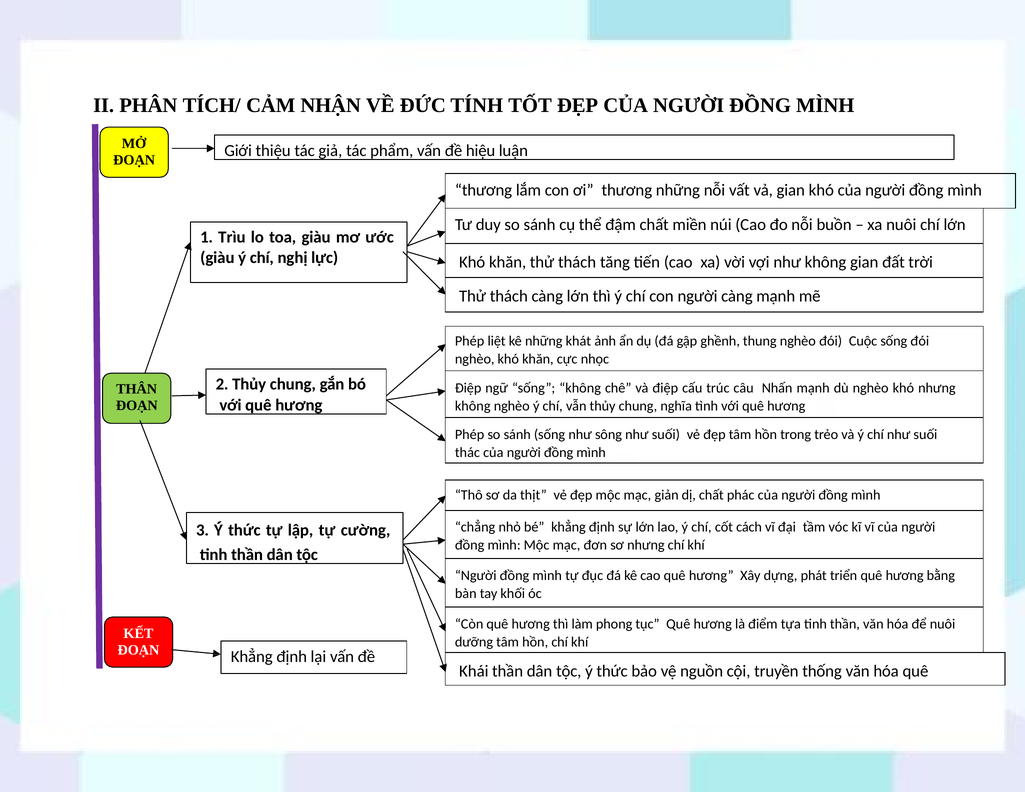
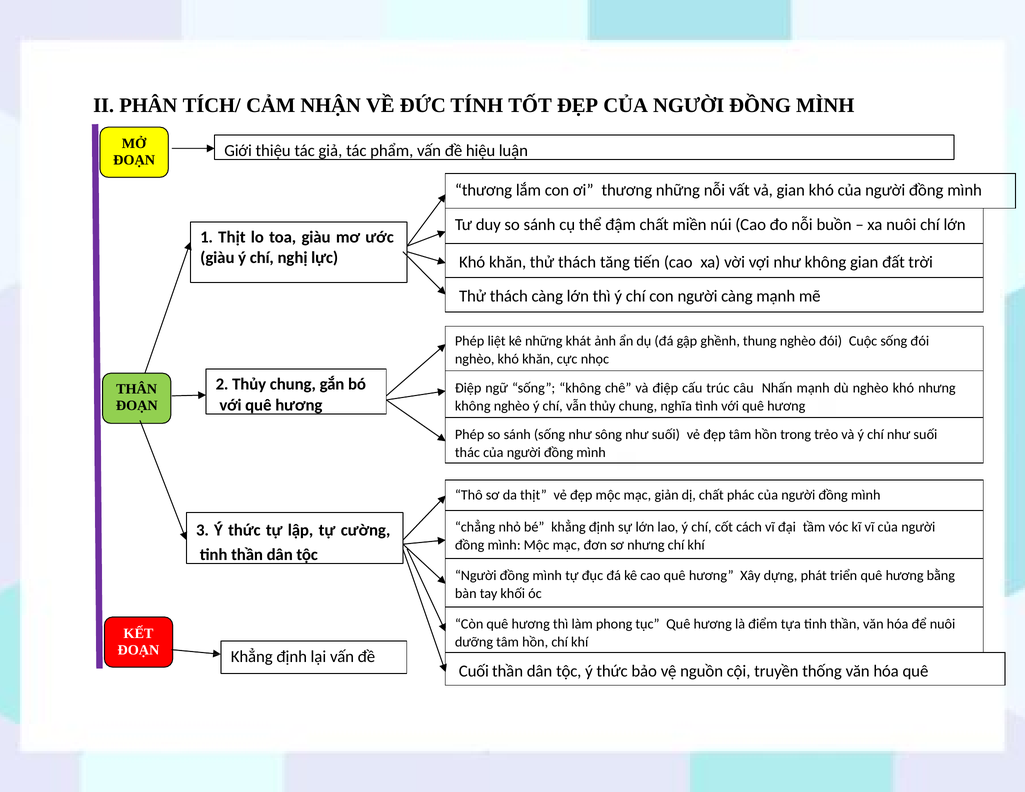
1 Trìu: Trìu -> Thịt (232, 237)
Khái: Khái -> Cuối (474, 671)
